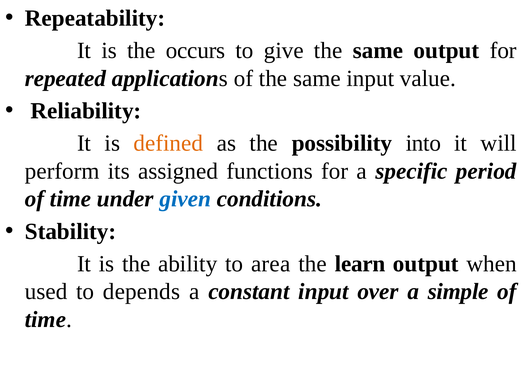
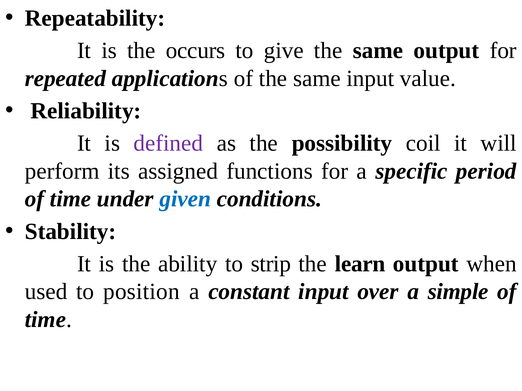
defined colour: orange -> purple (168, 143)
into: into -> coil (423, 143)
area: area -> strip (271, 264)
depends: depends -> position (141, 292)
